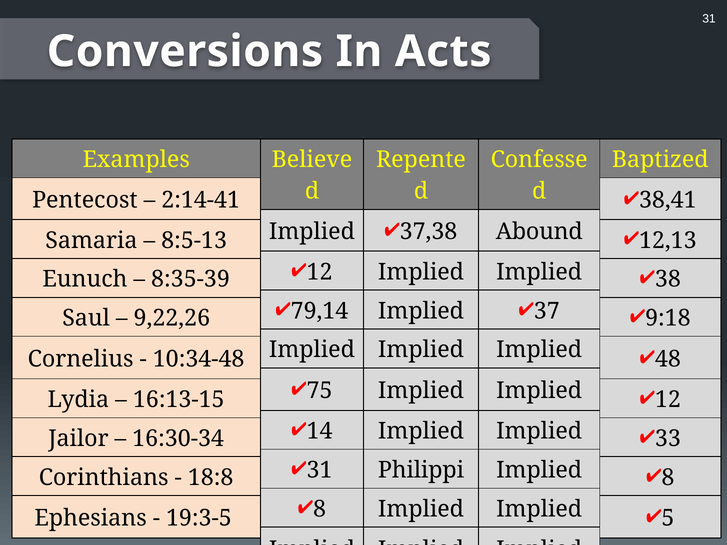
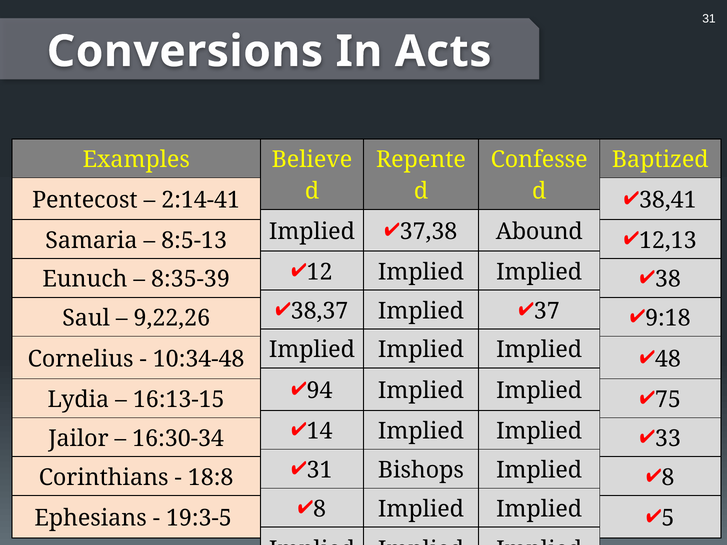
79,14: 79,14 -> 38,37 (320, 311)
75: 75 -> 94 (320, 391)
12: 12 -> 75 (668, 400)
Philippi: Philippi -> Bishops (421, 470)
